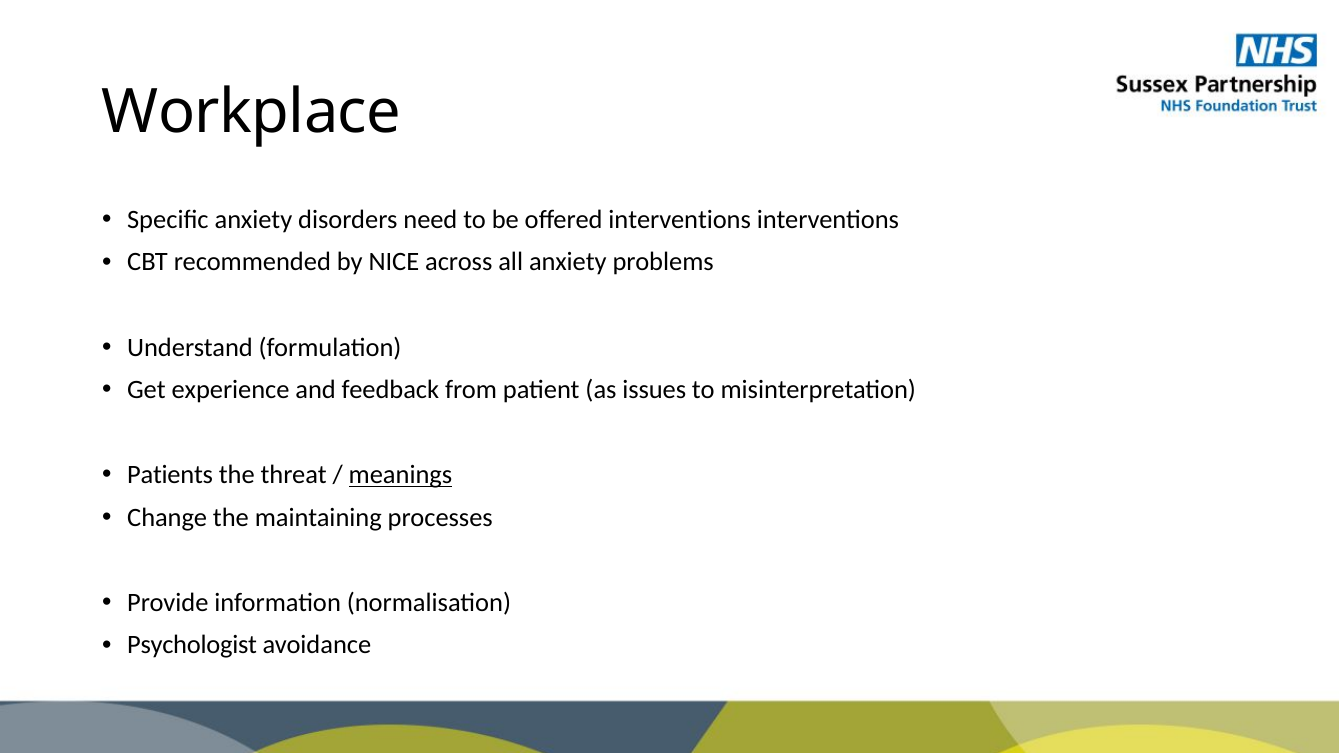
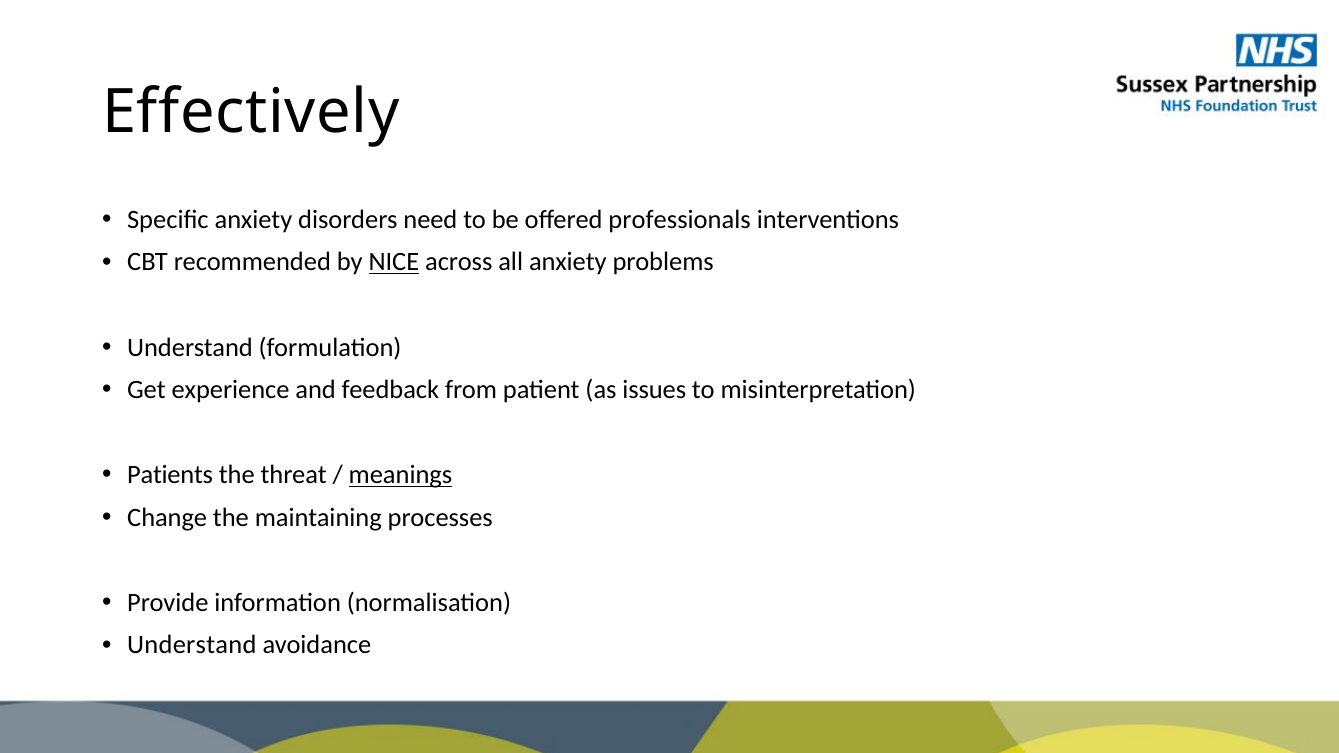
Workplace: Workplace -> Effectively (251, 112)
offered interventions: interventions -> professionals (680, 220)
NICE underline: none -> present (394, 262)
Psychologist: Psychologist -> Understand (192, 645)
